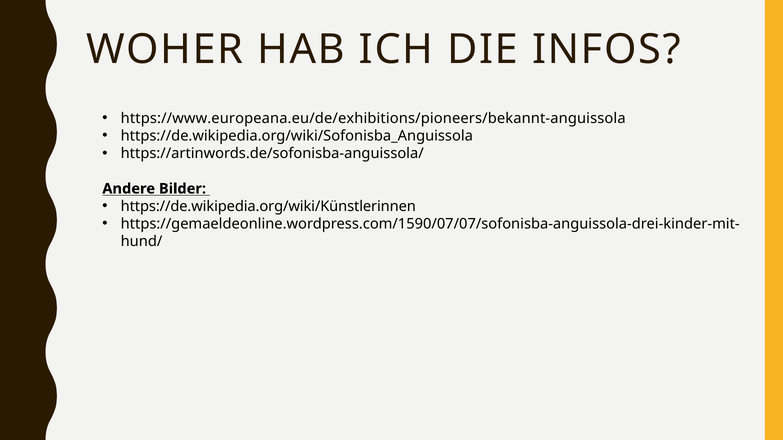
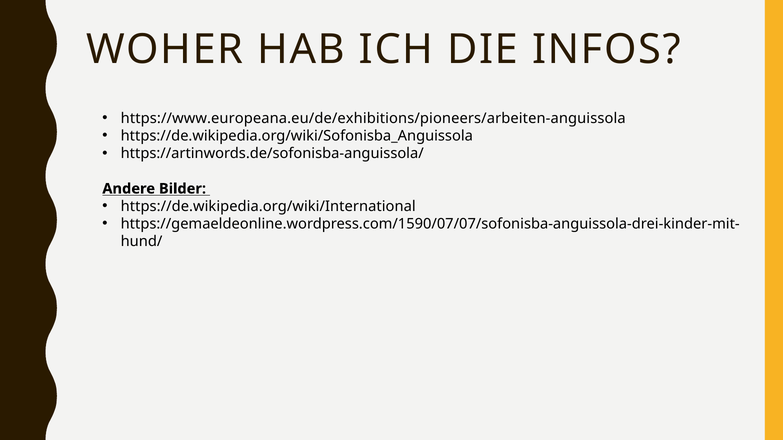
https://www.europeana.eu/de/exhibitions/pioneers/bekannt-anguissola: https://www.europeana.eu/de/exhibitions/pioneers/bekannt-anguissola -> https://www.europeana.eu/de/exhibitions/pioneers/arbeiten-anguissola (373, 118)
https://de.wikipedia.org/wiki/Künstlerinnen: https://de.wikipedia.org/wiki/Künstlerinnen -> https://de.wikipedia.org/wiki/International (268, 206)
